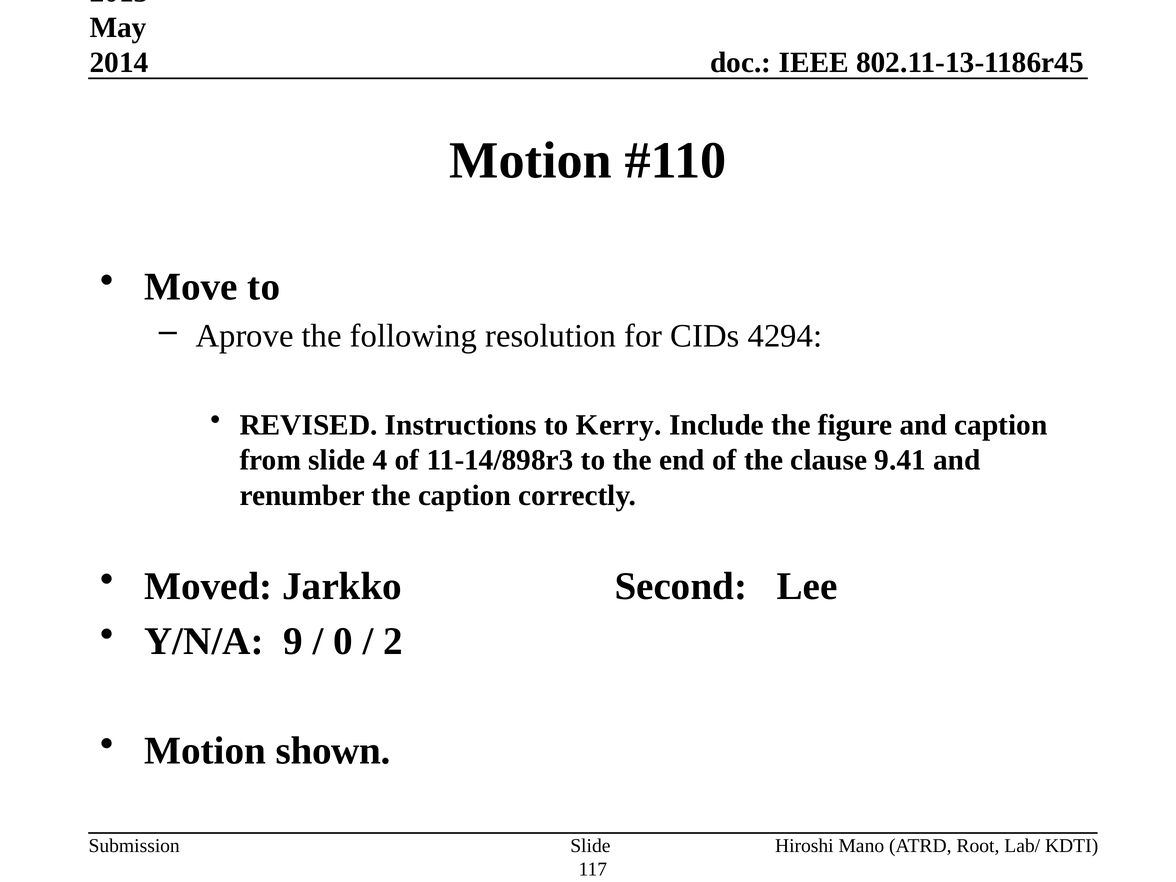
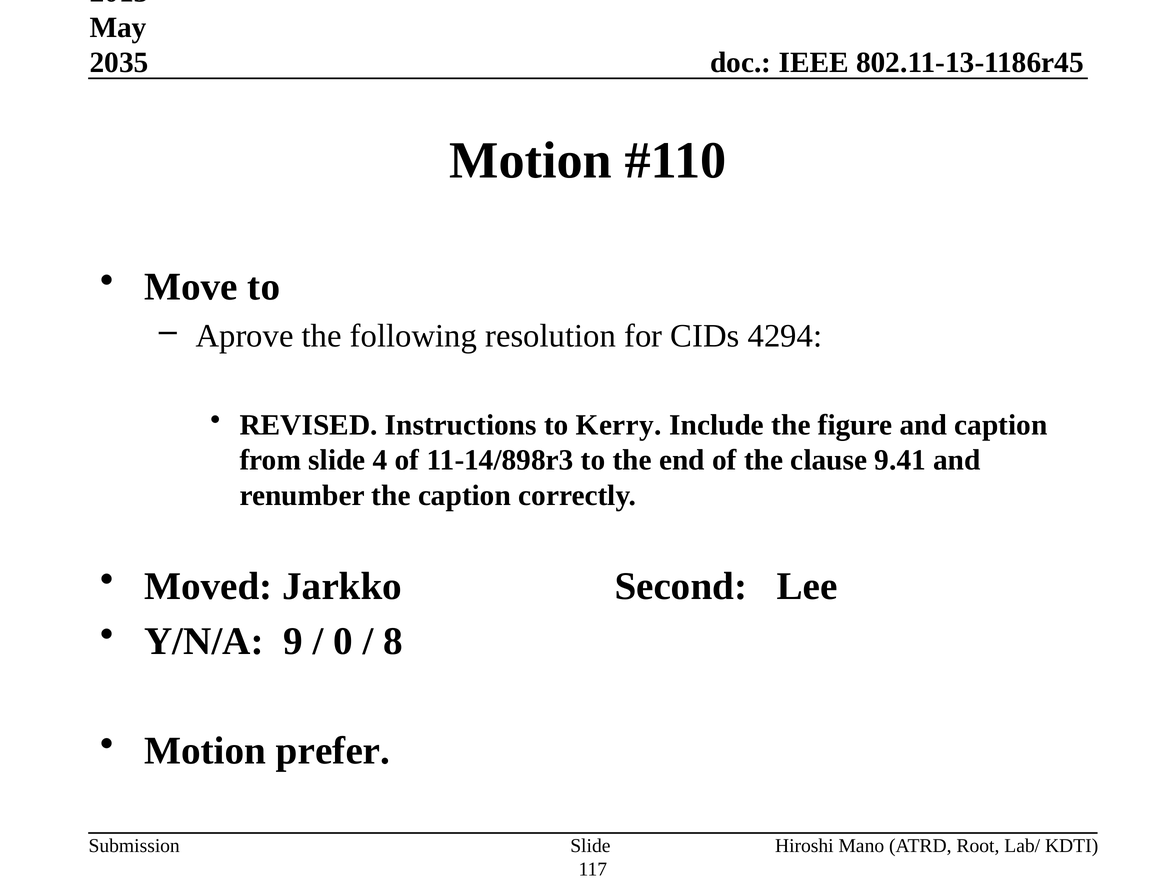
2014: 2014 -> 2035 (119, 63)
2: 2 -> 8 (393, 641)
shown: shown -> prefer (333, 751)
